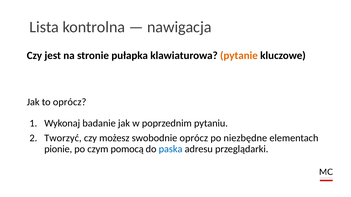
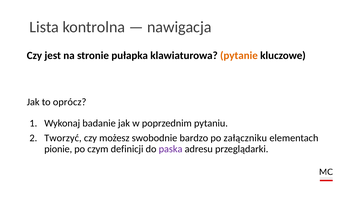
swobodnie oprócz: oprócz -> bardzo (194, 138)
niezbędne: niezbędne -> załączniku (245, 138)
pomocą: pomocą -> definicji (127, 149)
paska colour: blue -> purple (171, 149)
